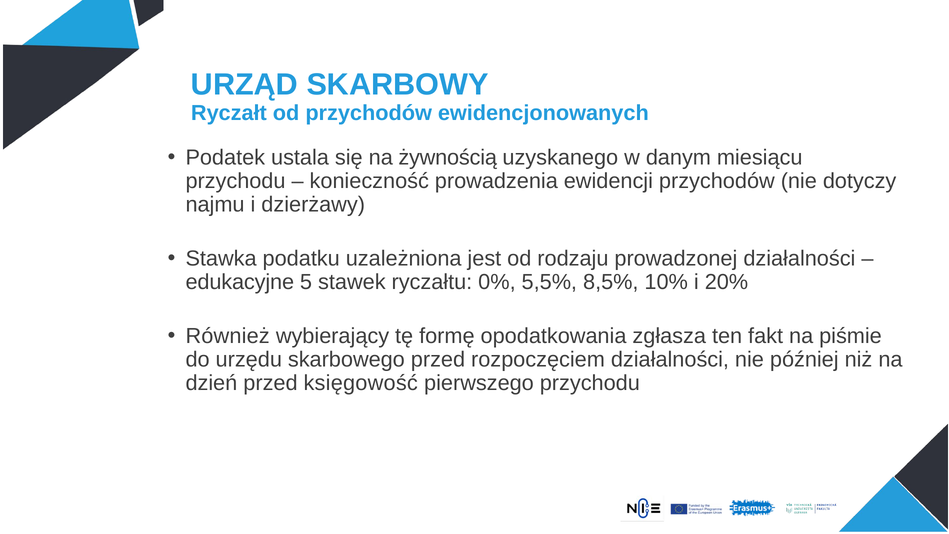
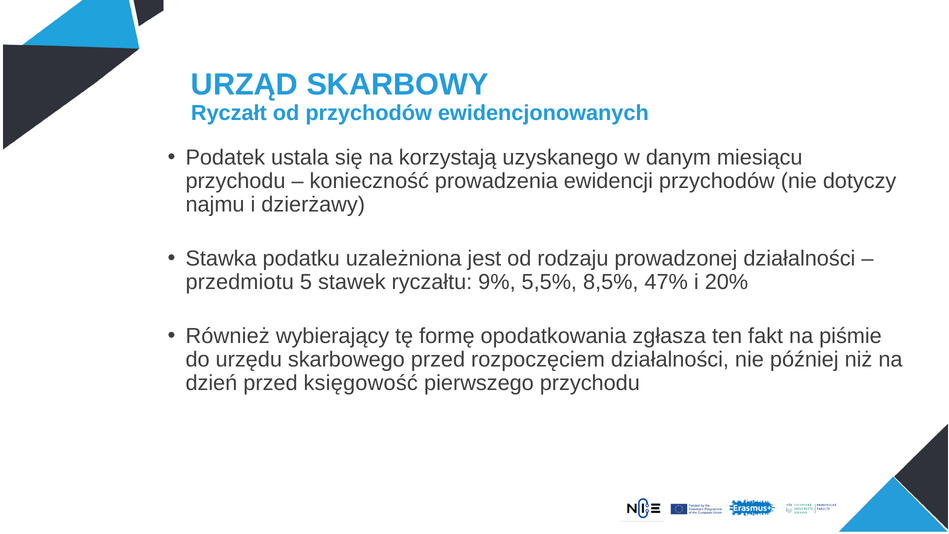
żywnością: żywnością -> korzystają (448, 158)
edukacyjne: edukacyjne -> przedmiotu (240, 282)
0%: 0% -> 9% (497, 282)
10%: 10% -> 47% (666, 282)
